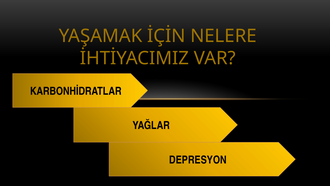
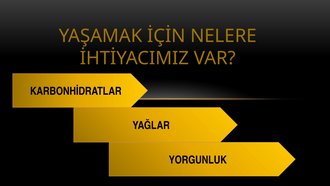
DEPRESYON: DEPRESYON -> YORGUNLUK (198, 160)
